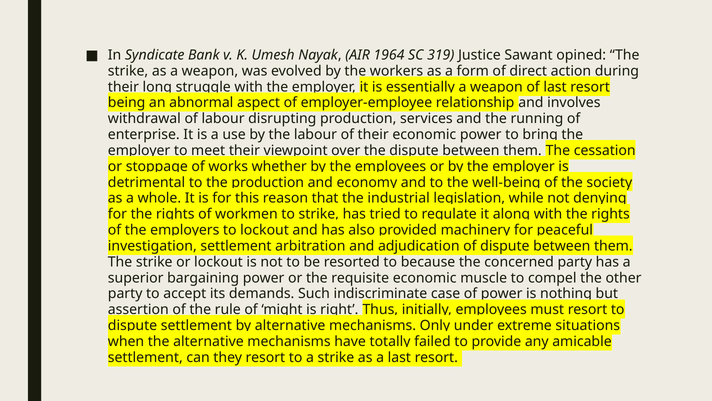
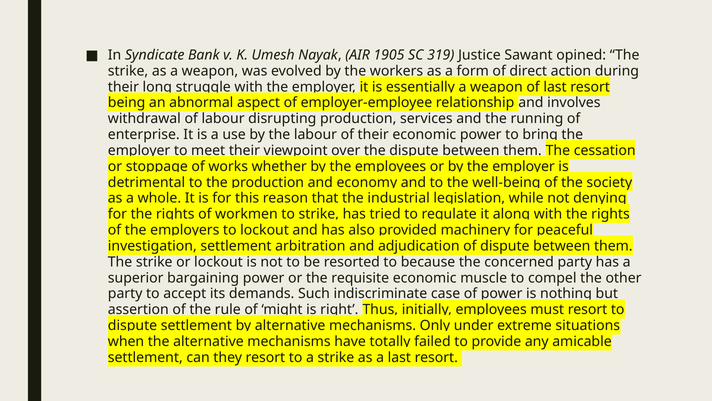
1964: 1964 -> 1905 (389, 55)
